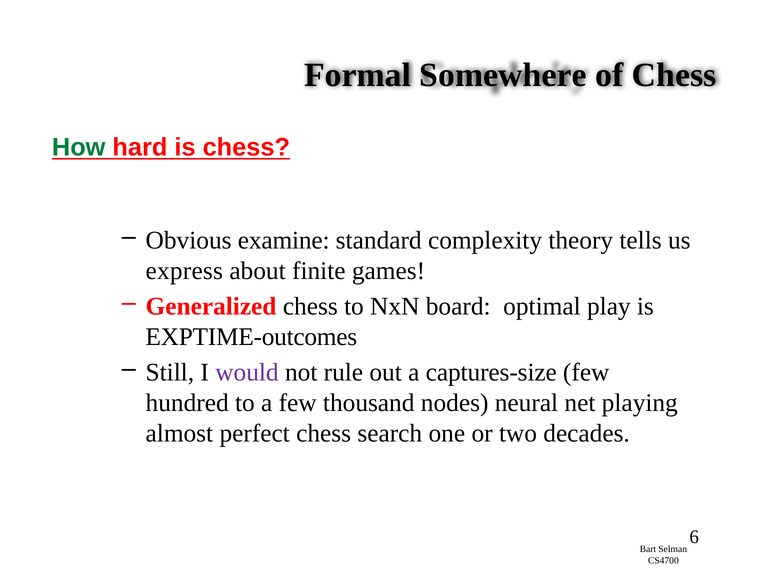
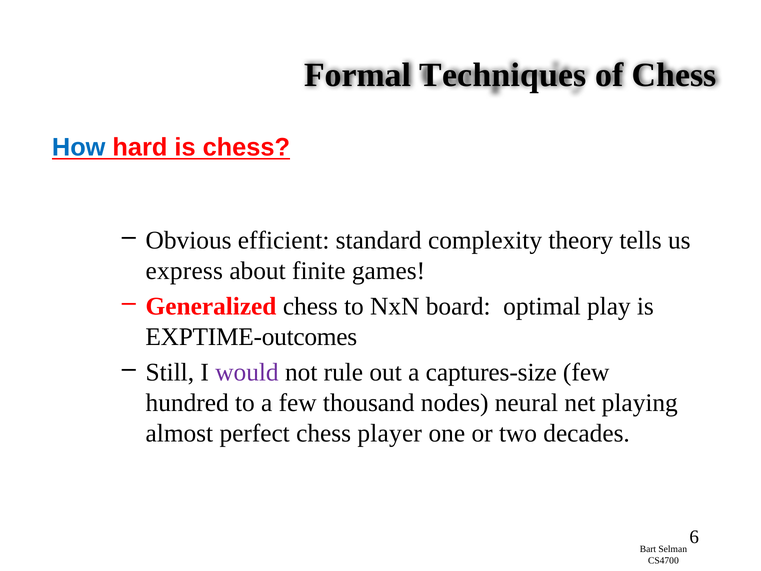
Somewhere: Somewhere -> Techniques (503, 75)
How colour: green -> blue (79, 148)
examine: examine -> efficient (284, 240)
search: search -> player (390, 433)
